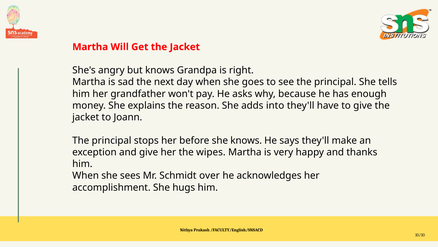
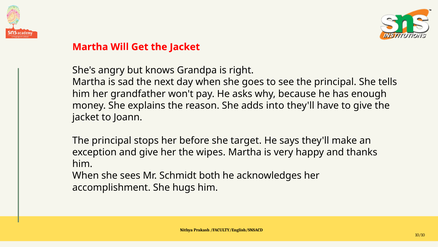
she knows: knows -> target (246, 140)
over: over -> both (210, 175)
